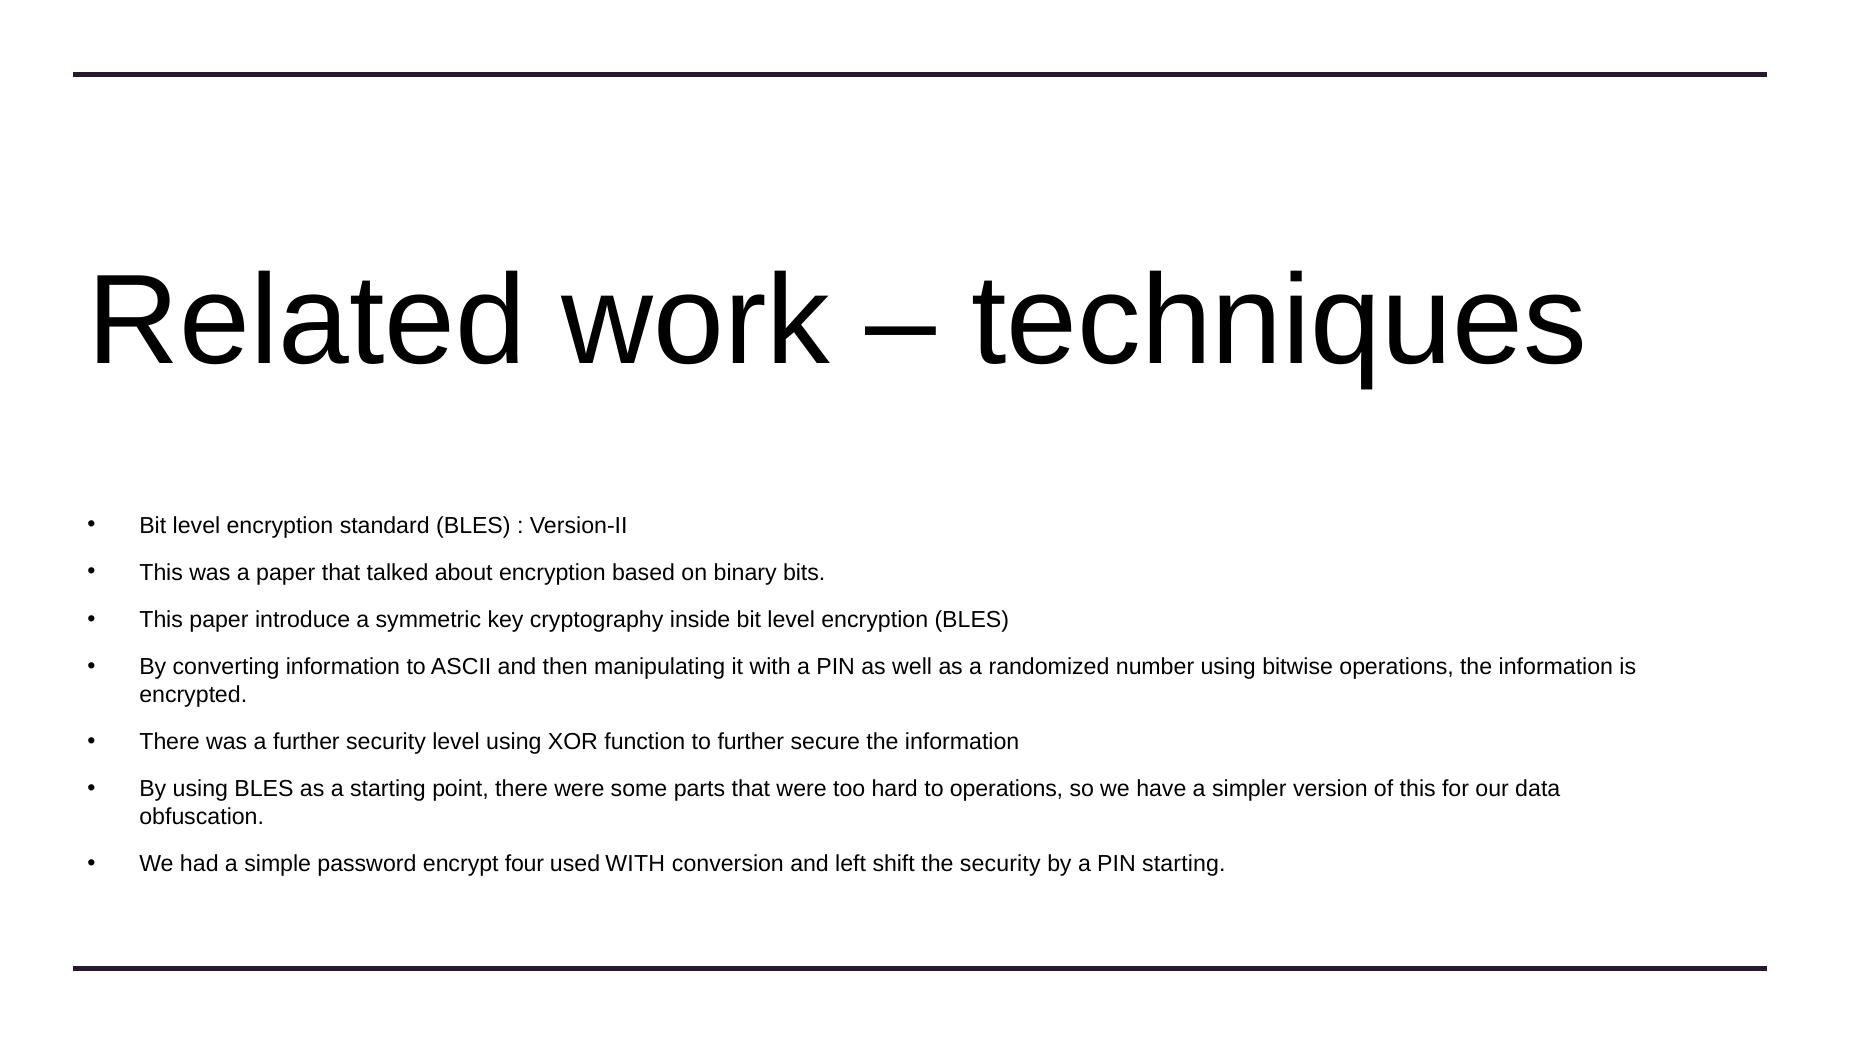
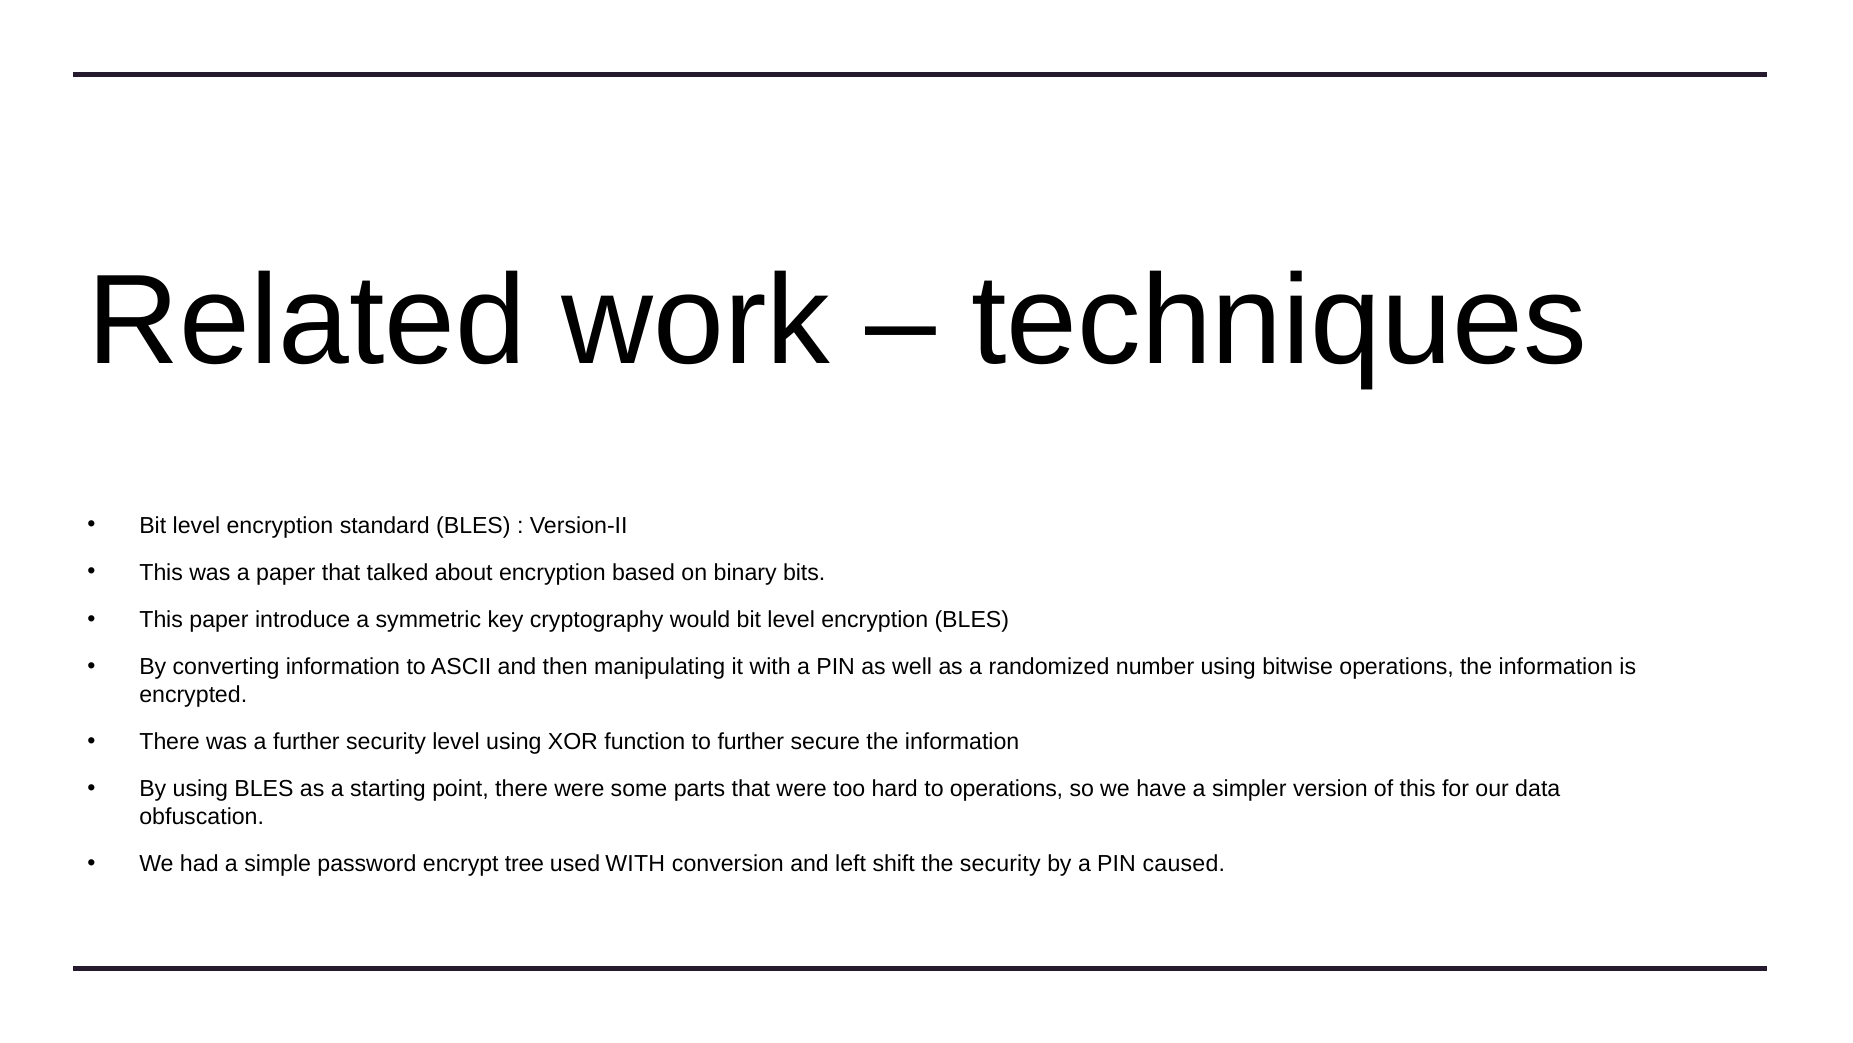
inside: inside -> would (700, 619)
four: four -> tree (524, 863)
PIN starting: starting -> caused (1184, 863)
